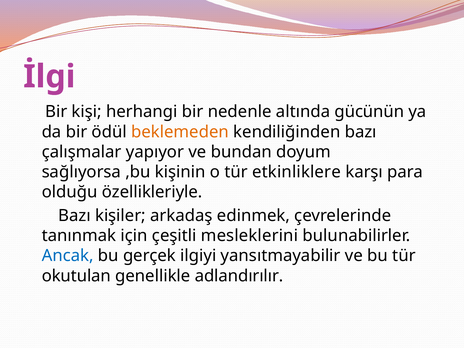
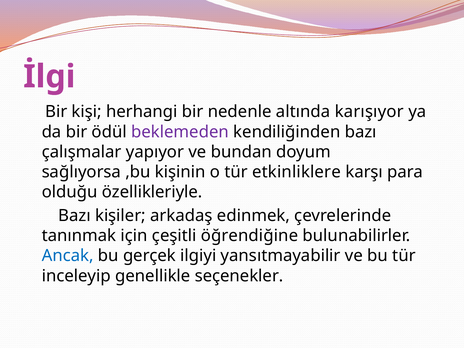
gücünün: gücünün -> karışıyor (369, 112)
beklemeden colour: orange -> purple (180, 132)
mesleklerini: mesleklerini -> öğrendiğine (249, 236)
okutulan: okutulan -> inceleyip (76, 276)
adlandırılır: adlandırılır -> seçenekler (239, 276)
